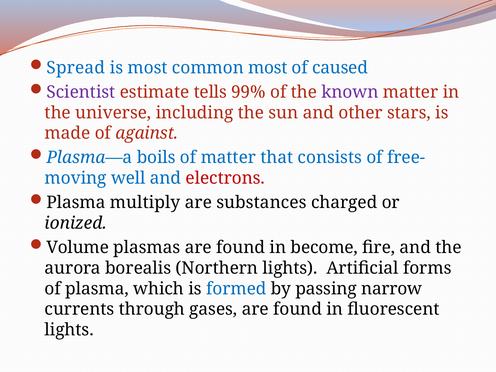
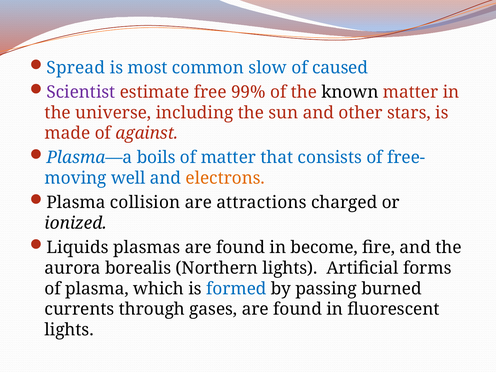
common most: most -> slow (268, 68)
tells: tells -> free (210, 92)
known colour: purple -> black (350, 92)
electrons colour: red -> orange (225, 178)
multiply: multiply -> collision (145, 202)
substances: substances -> attractions (261, 202)
Volume: Volume -> Liquids (78, 247)
narrow: narrow -> burned (392, 289)
